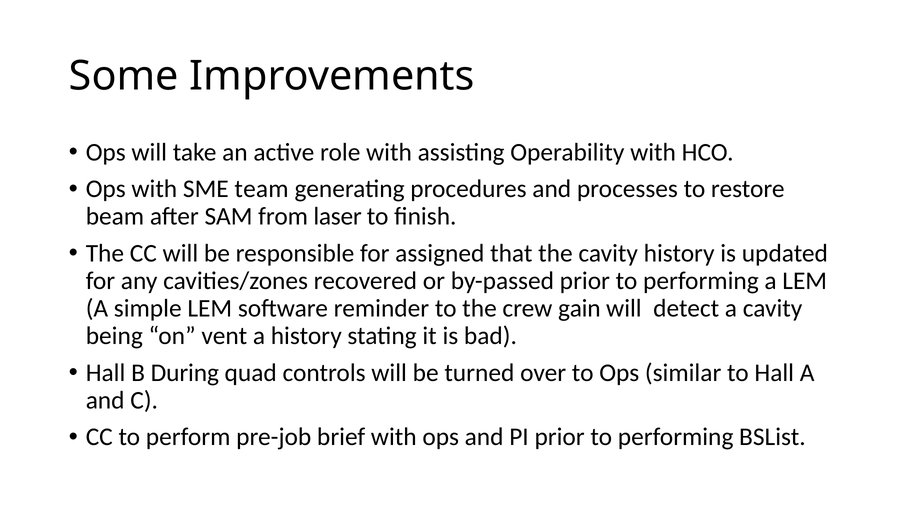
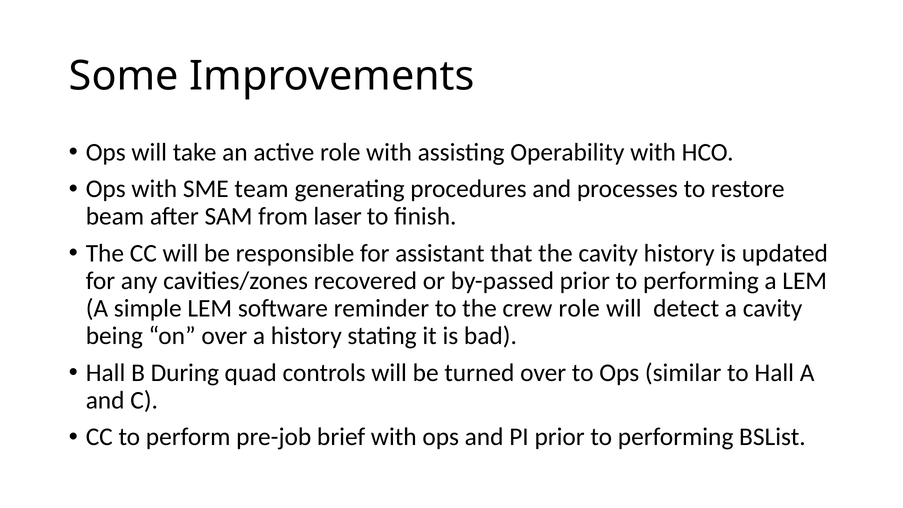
assigned: assigned -> assistant (440, 253)
crew gain: gain -> role (579, 308)
on vent: vent -> over (224, 336)
